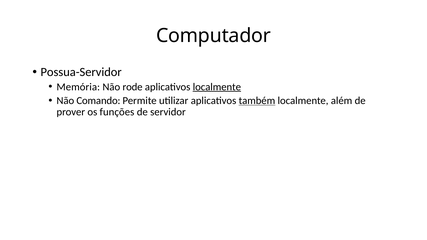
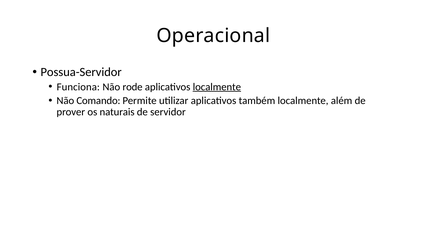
Computador: Computador -> Operacional (213, 36)
Memória: Memória -> Funciona (78, 87)
também underline: present -> none (257, 101)
funções: funções -> naturais (117, 112)
